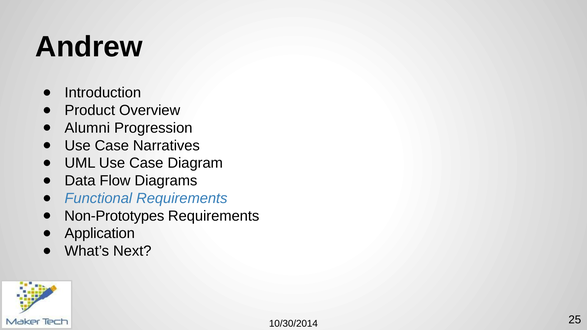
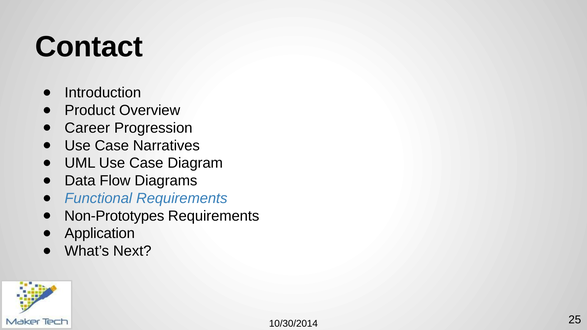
Andrew: Andrew -> Contact (89, 47)
Alumni: Alumni -> Career (87, 128)
